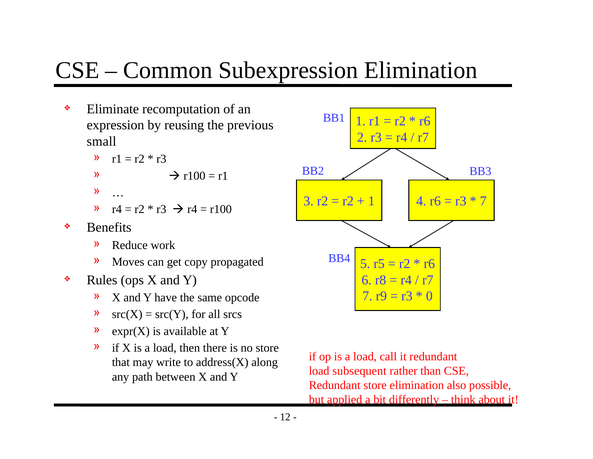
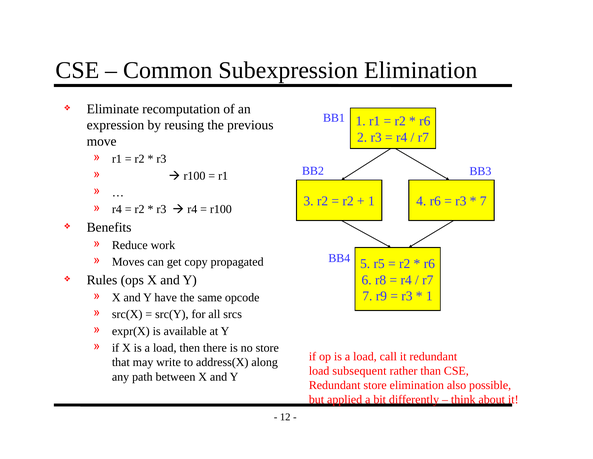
small: small -> move (102, 141)
0: 0 -> 1 (429, 296)
